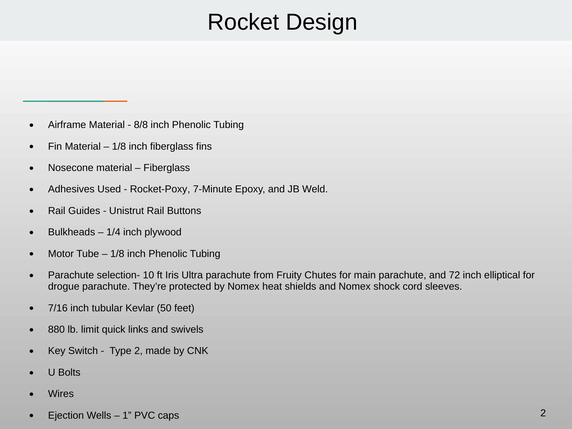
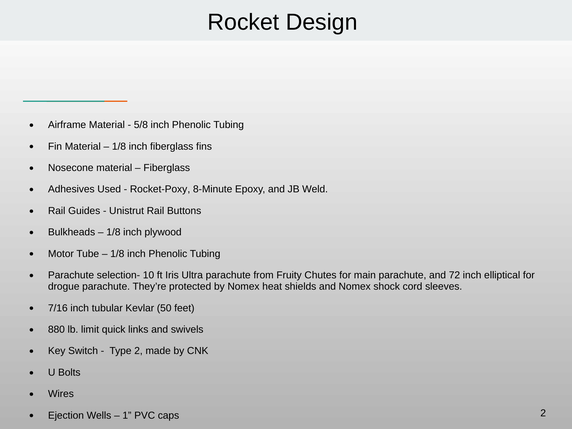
8/8: 8/8 -> 5/8 (141, 125)
7-Minute: 7-Minute -> 8-Minute (213, 189)
1/4: 1/4 -> 1/8 (113, 232)
